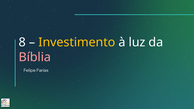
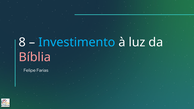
Investimento colour: yellow -> light blue (77, 42)
